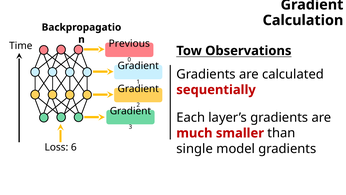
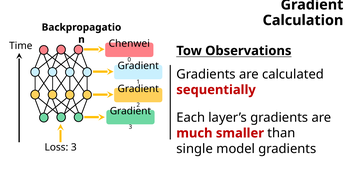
Previous: Previous -> Chenwei (129, 44)
Loss 6: 6 -> 3 (74, 147)
